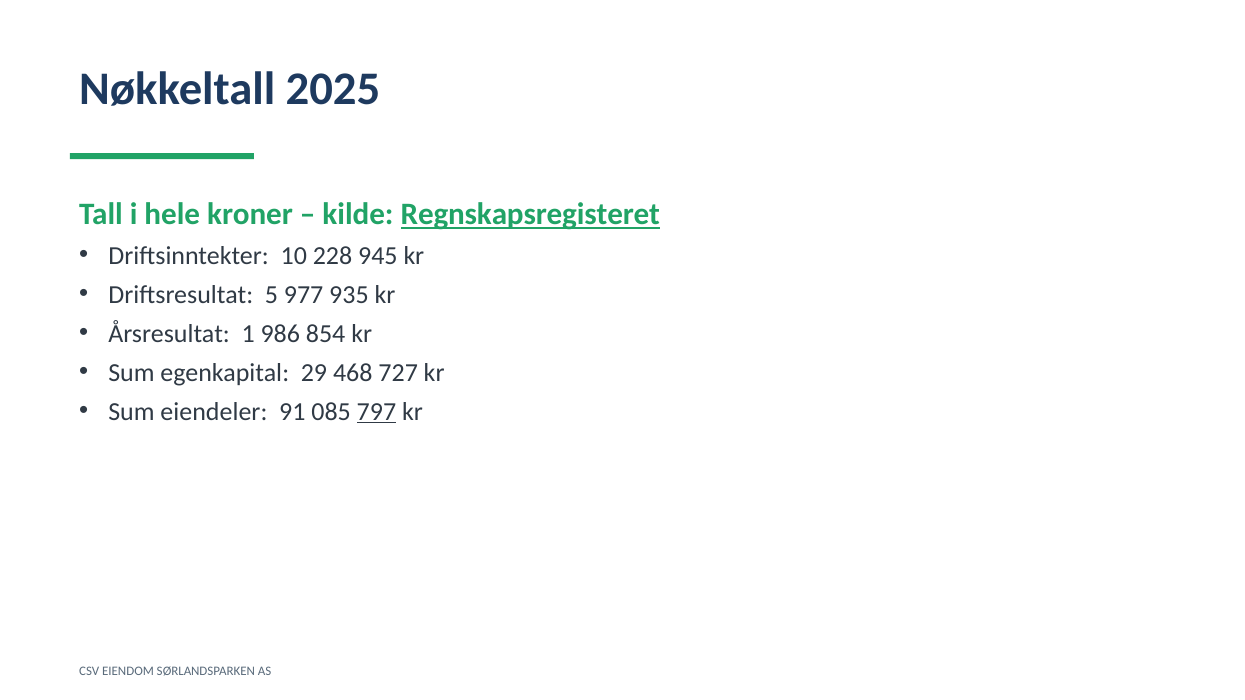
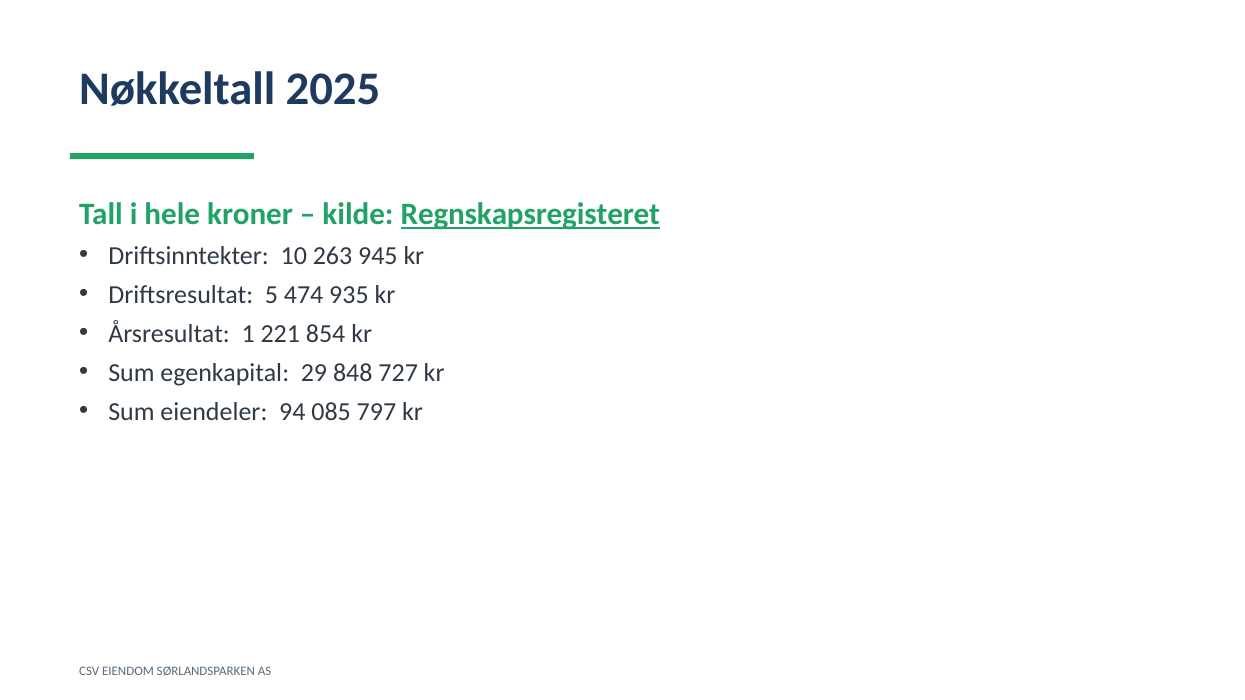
228: 228 -> 263 (333, 256)
977: 977 -> 474 (304, 295)
986: 986 -> 221 (280, 334)
468: 468 -> 848 (353, 373)
91: 91 -> 94 (292, 412)
797 underline: present -> none (376, 412)
